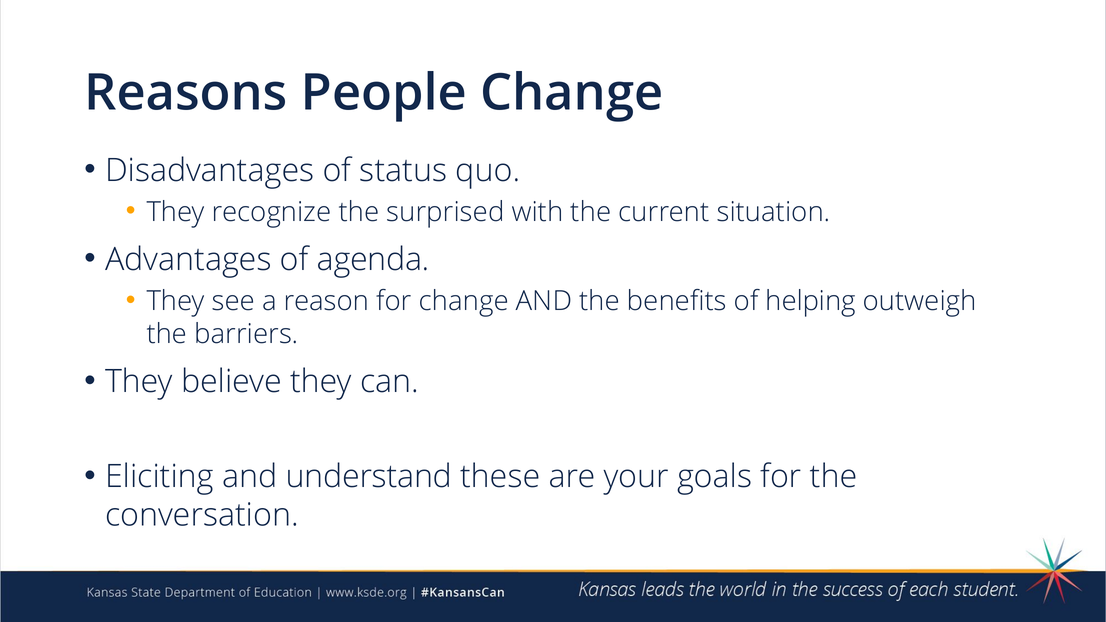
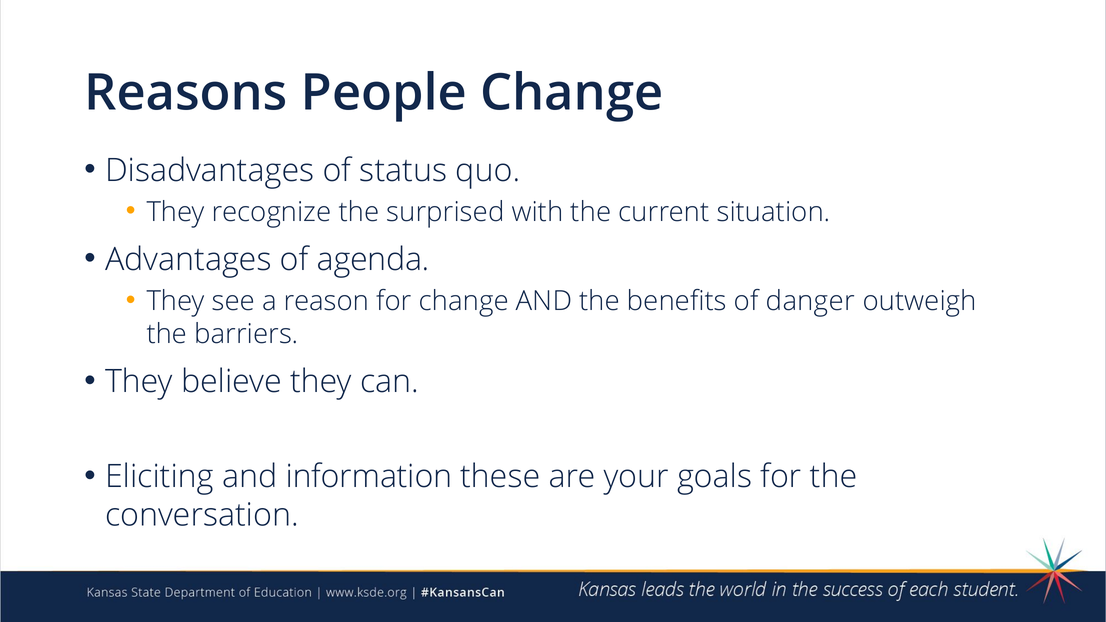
helping: helping -> danger (810, 301)
understand: understand -> information (369, 477)
